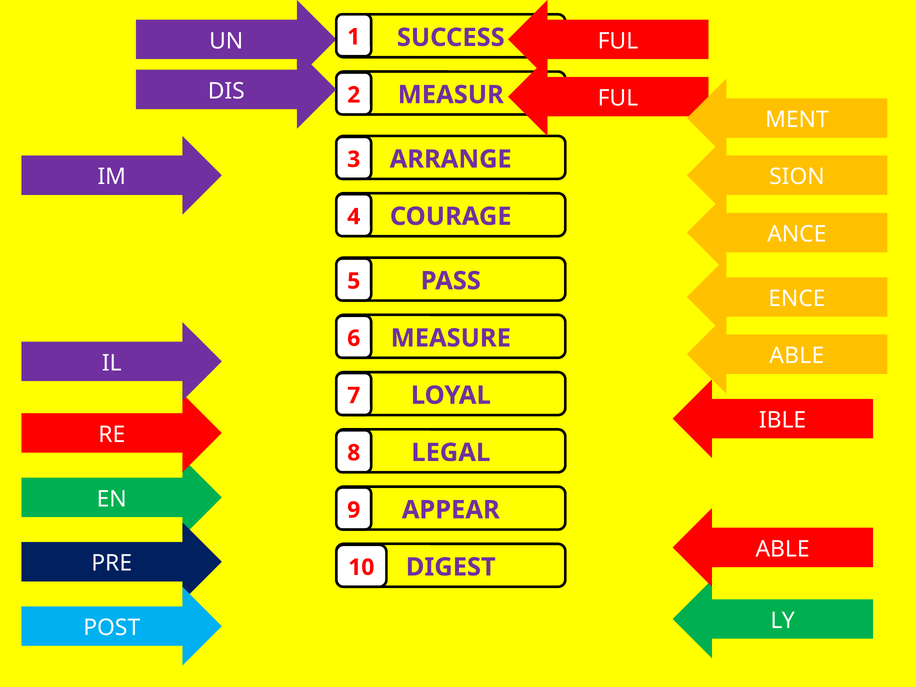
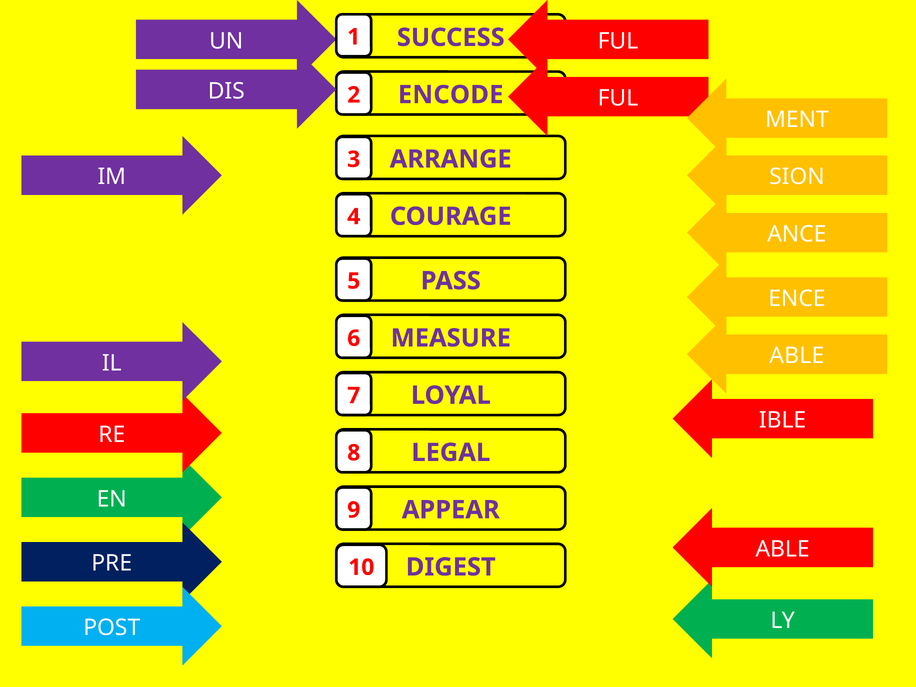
MEASUR: MEASUR -> ENCODE (451, 95)
